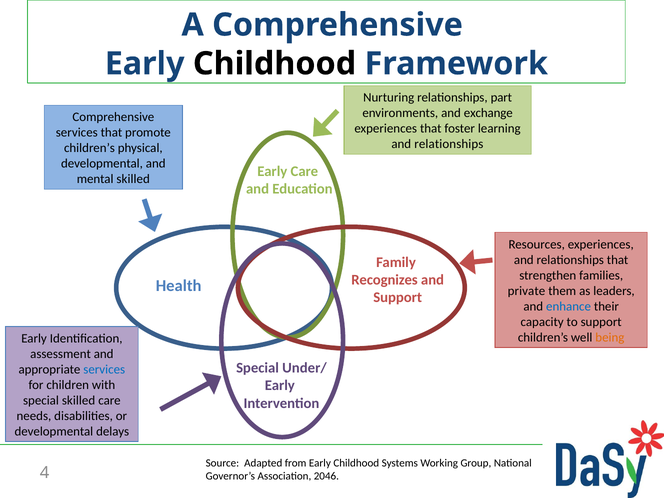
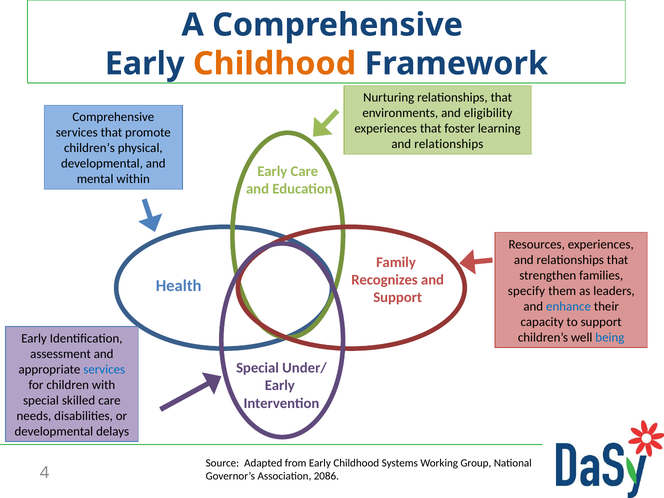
Childhood colour: black -> orange (275, 64)
Nurturing relationships part: part -> that (501, 98)
exchange: exchange -> eligibility (488, 113)
mental skilled: skilled -> within (133, 179)
private: private -> specify (526, 291)
being colour: orange -> blue (610, 337)
2046: 2046 -> 2086 (326, 476)
